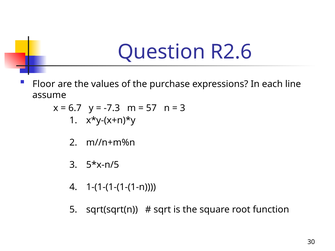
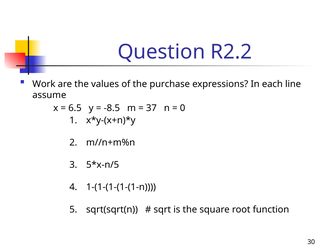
R2.6: R2.6 -> R2.2 (231, 52)
Floor: Floor -> Work (44, 84)
6.7: 6.7 -> 6.5 (75, 108)
-7.3: -7.3 -> -8.5 (112, 108)
57: 57 -> 37 (151, 108)
3: 3 -> 0 (183, 108)
